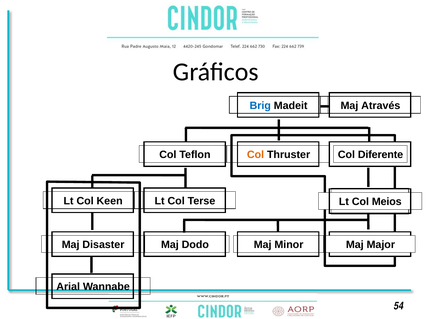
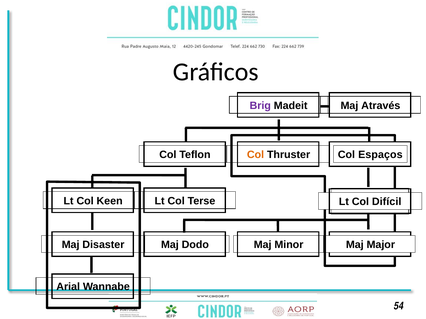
Brig colour: blue -> purple (260, 106)
Diferente: Diferente -> Espaços (380, 155)
Meios: Meios -> Difícil (387, 202)
